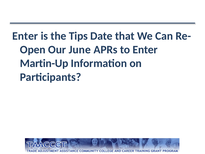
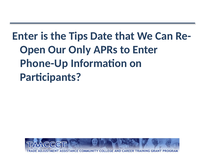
June: June -> Only (80, 50)
Martin-Up: Martin-Up -> Phone-Up (44, 63)
